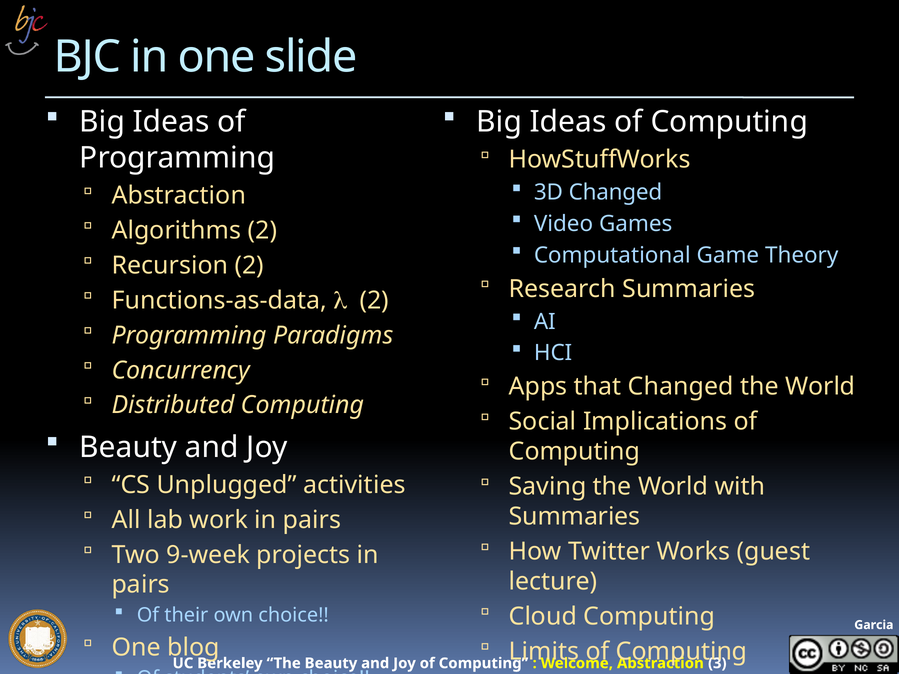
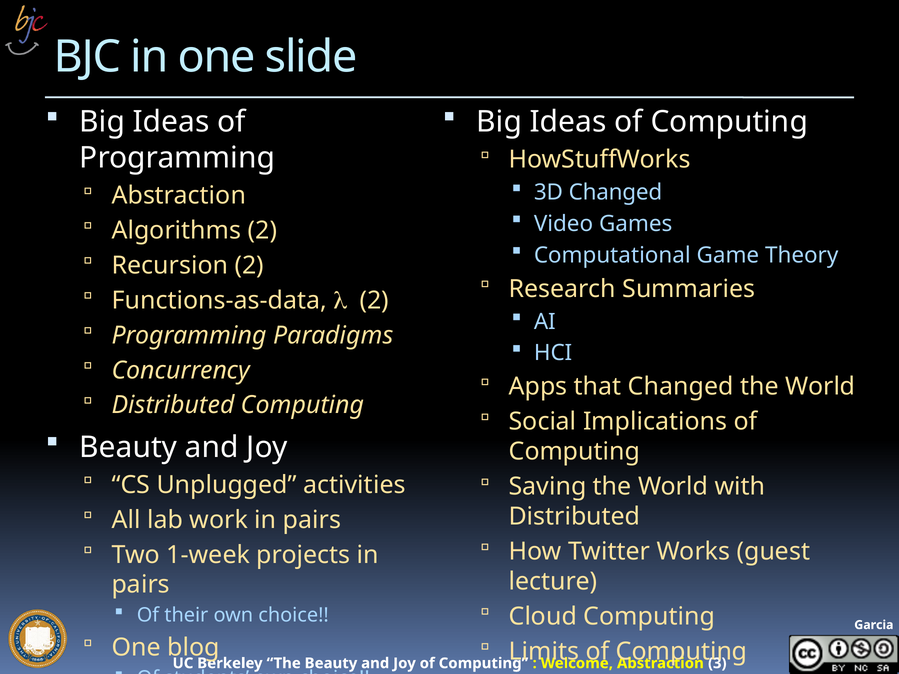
Summaries: Summaries -> Distributed (575, 517)
9-week: 9-week -> 1-week (208, 555)
